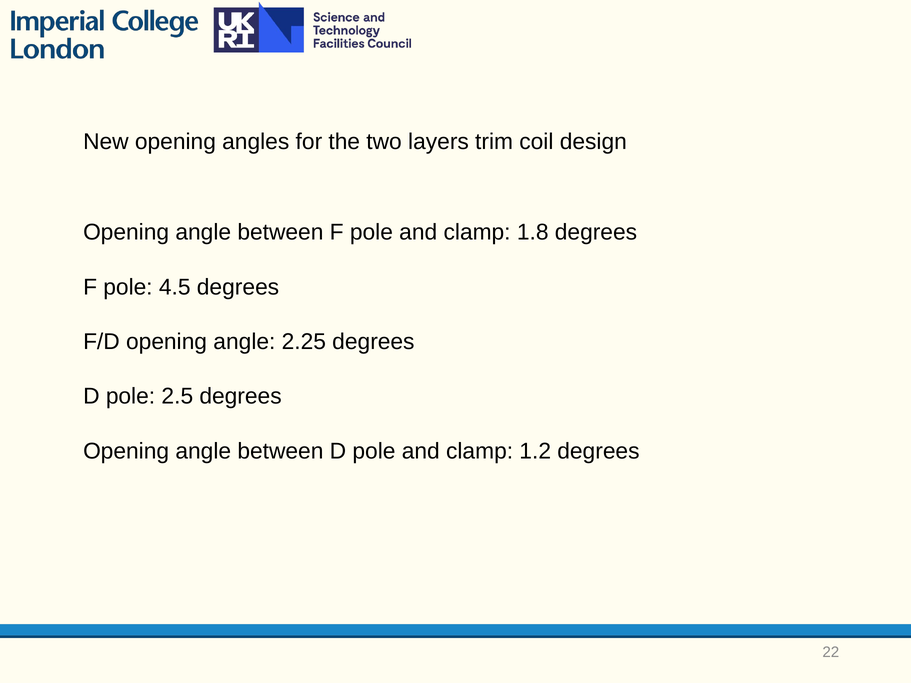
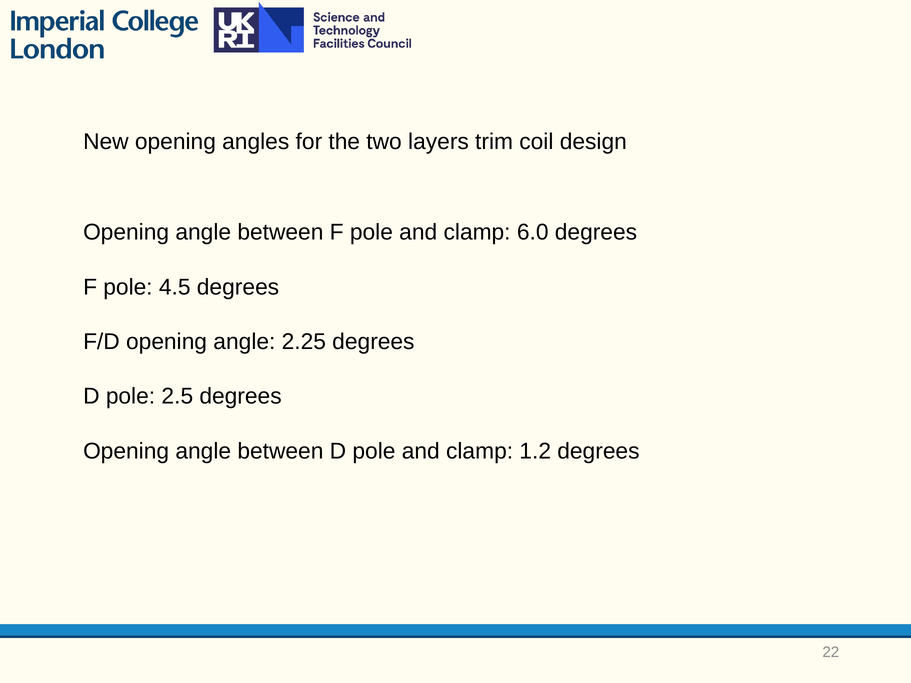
1.8: 1.8 -> 6.0 (533, 233)
